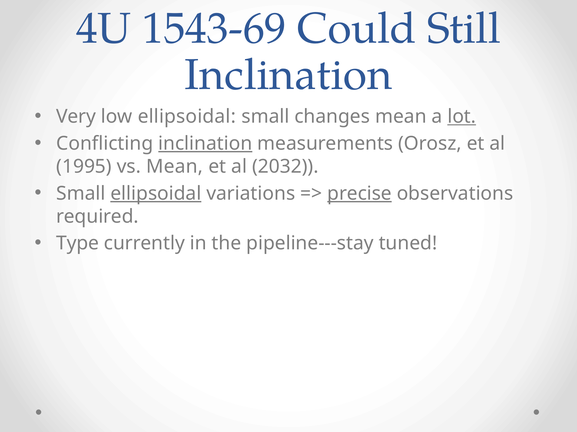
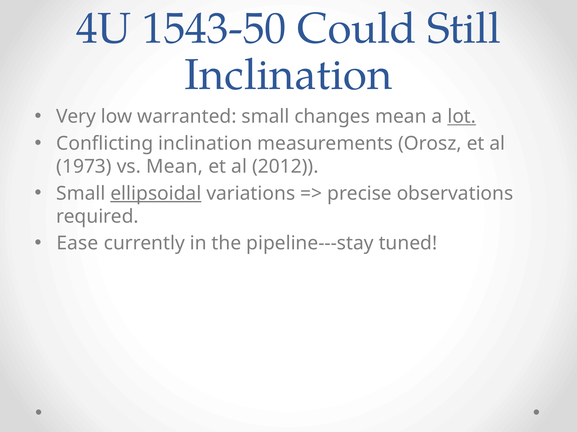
1543-69: 1543-69 -> 1543-50 (214, 29)
low ellipsoidal: ellipsoidal -> warranted (187, 117)
inclination underline: present -> none (205, 144)
1995: 1995 -> 1973 (84, 167)
2032: 2032 -> 2012 (285, 167)
precise underline: present -> none (360, 194)
Type: Type -> Ease (77, 244)
